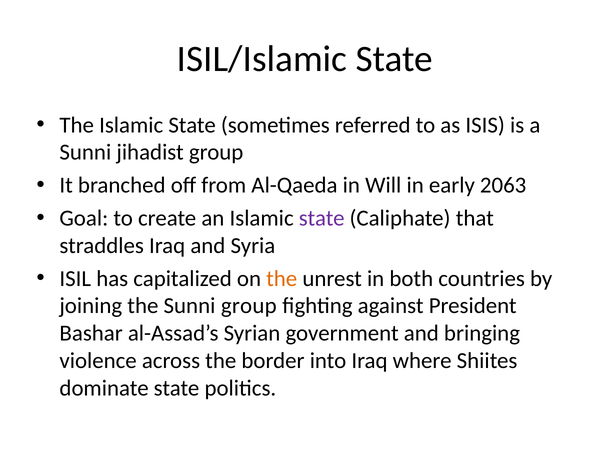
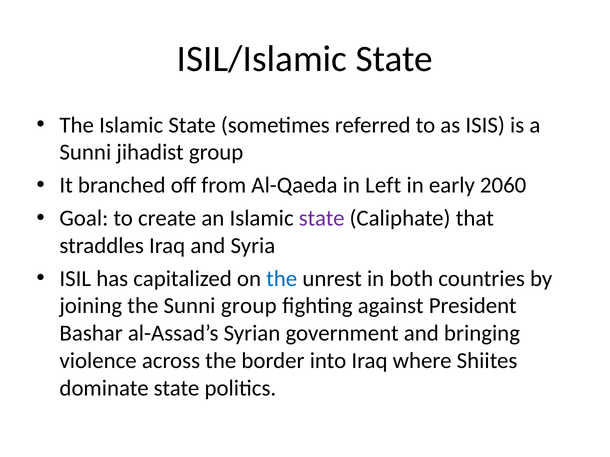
Will: Will -> Left (383, 186)
2063: 2063 -> 2060 (503, 186)
the colour: orange -> blue (282, 279)
